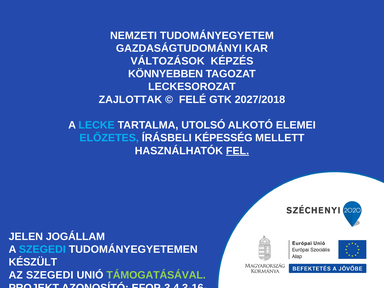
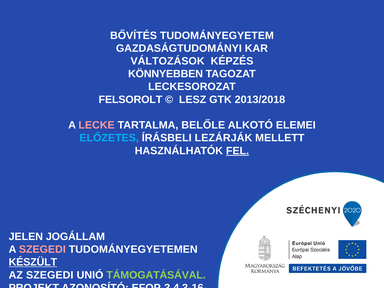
NEMZETI: NEMZETI -> BŐVÍTÉS (133, 35)
ZAJLOTTAK: ZAJLOTTAK -> FELSOROLT (130, 100)
FELÉ: FELÉ -> LESZ (193, 100)
2027/2018: 2027/2018 -> 2013/2018 (260, 100)
LECKE colour: light blue -> pink (97, 125)
UTOLSÓ: UTOLSÓ -> BELŐLE (203, 125)
KÉPESSÉG: KÉPESSÉG -> LEZÁRJÁK (223, 138)
SZEGEDI colour: light blue -> pink (42, 249)
KÉSZÜLT underline: none -> present (33, 262)
